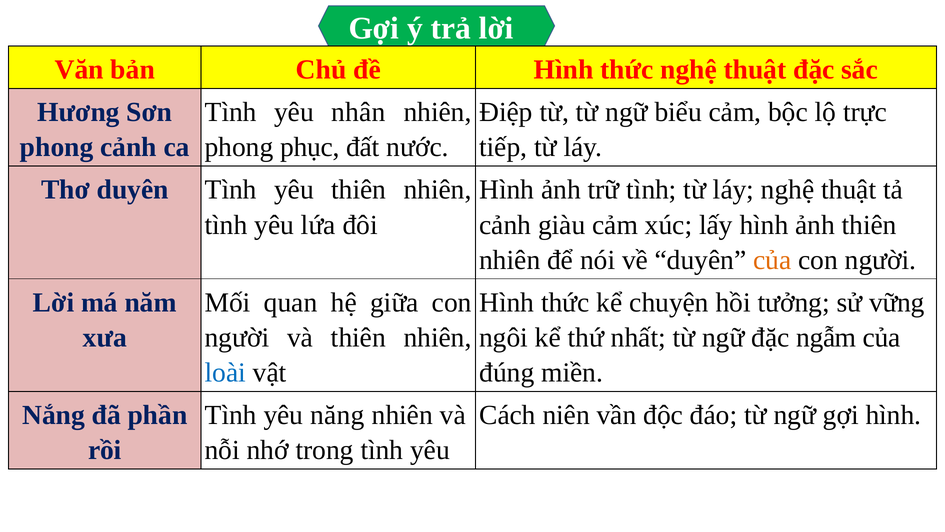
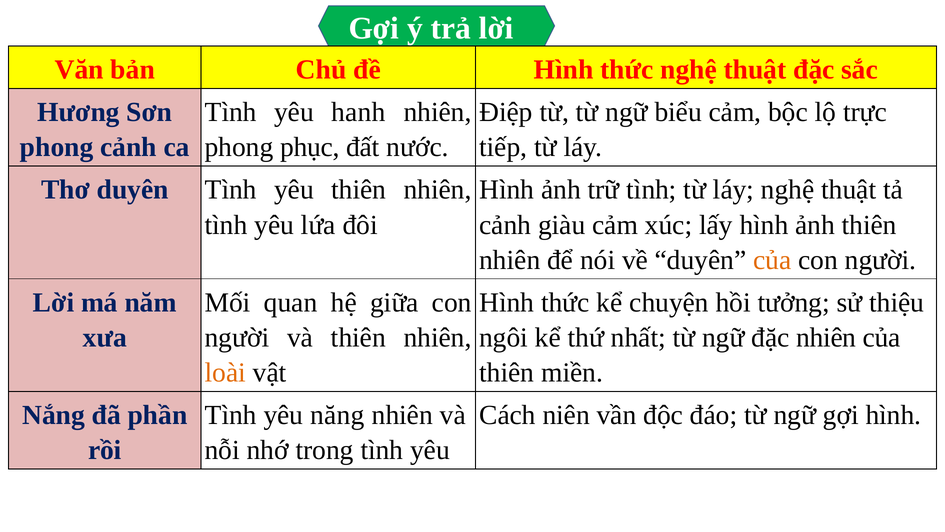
nhân: nhân -> hanh (359, 112)
vững: vững -> thiệu (897, 302)
đặc ngẫm: ngẫm -> nhiên (826, 337)
loài colour: blue -> orange (225, 372)
đúng: đúng -> thiên (507, 372)
